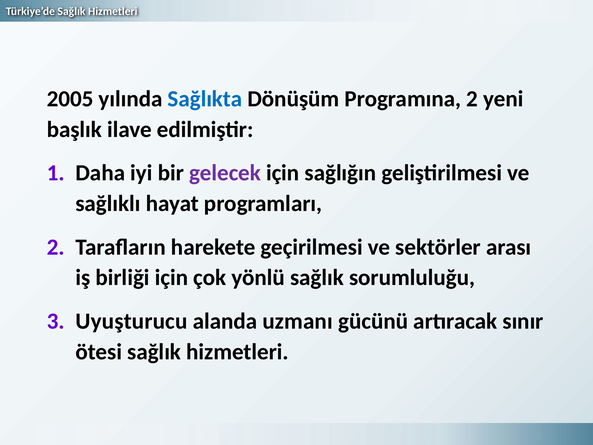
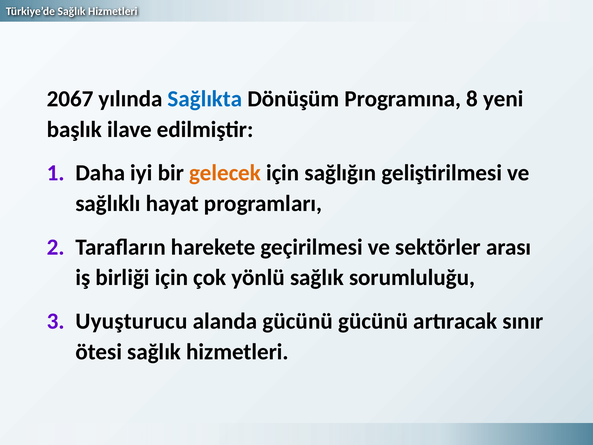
2005: 2005 -> 2067 (70, 99)
Programına 2: 2 -> 8 (472, 99)
gelecek colour: purple -> orange (225, 173)
alanda uzmanı: uzmanı -> gücünü (298, 321)
